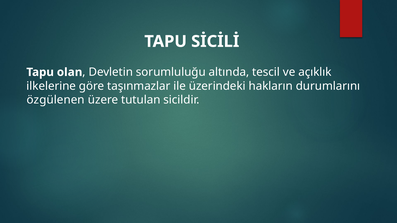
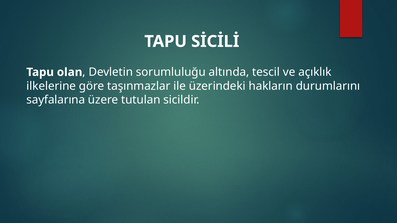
özgülenen: özgülenen -> sayfalarına (56, 100)
